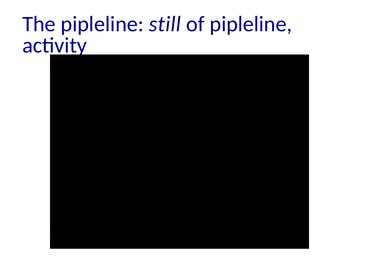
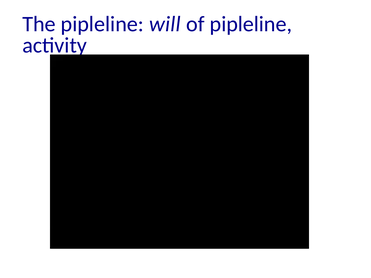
still: still -> will (165, 24)
